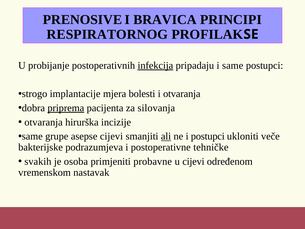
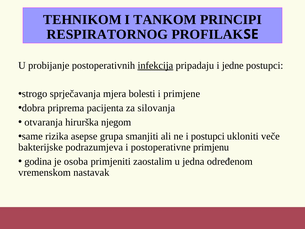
PRENOSIVE: PRENOSIVE -> TEHNIKOM (82, 20)
BRAVICA: BRAVICA -> TANKOM (165, 20)
i same: same -> jedne (233, 65)
implantacije: implantacije -> sprječavanja (75, 94)
i otvaranja: otvaranja -> primjene (182, 94)
priprema underline: present -> none (66, 108)
incizije: incizije -> njegom (116, 122)
grupe: grupe -> rizika (57, 136)
asepse cijevi: cijevi -> grupa (112, 136)
ali underline: present -> none (166, 136)
tehničke: tehničke -> primjenu (211, 147)
svakih: svakih -> godina (38, 161)
probavne: probavne -> zaostalim (153, 161)
u cijevi: cijevi -> jedna (193, 161)
